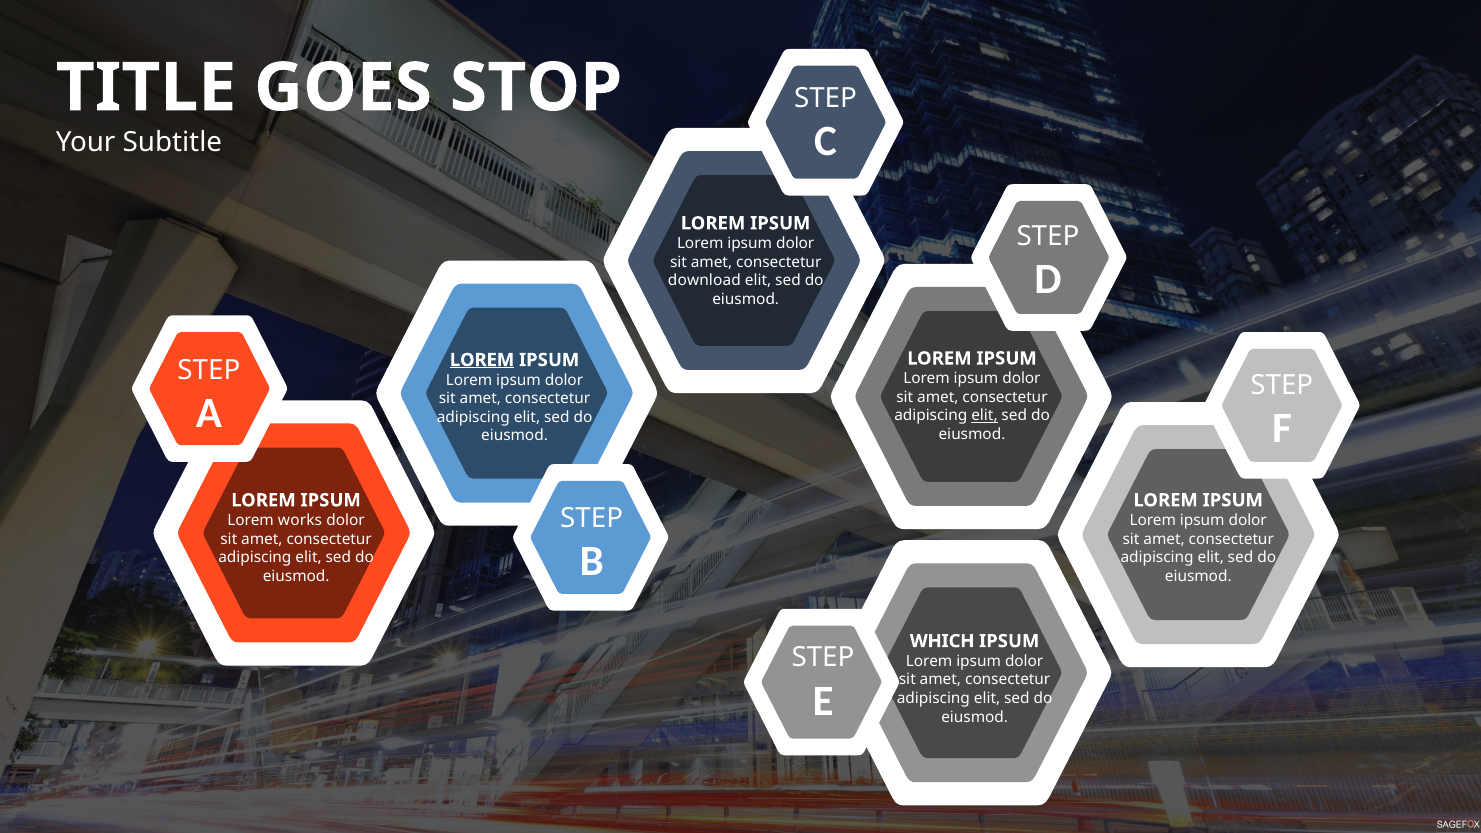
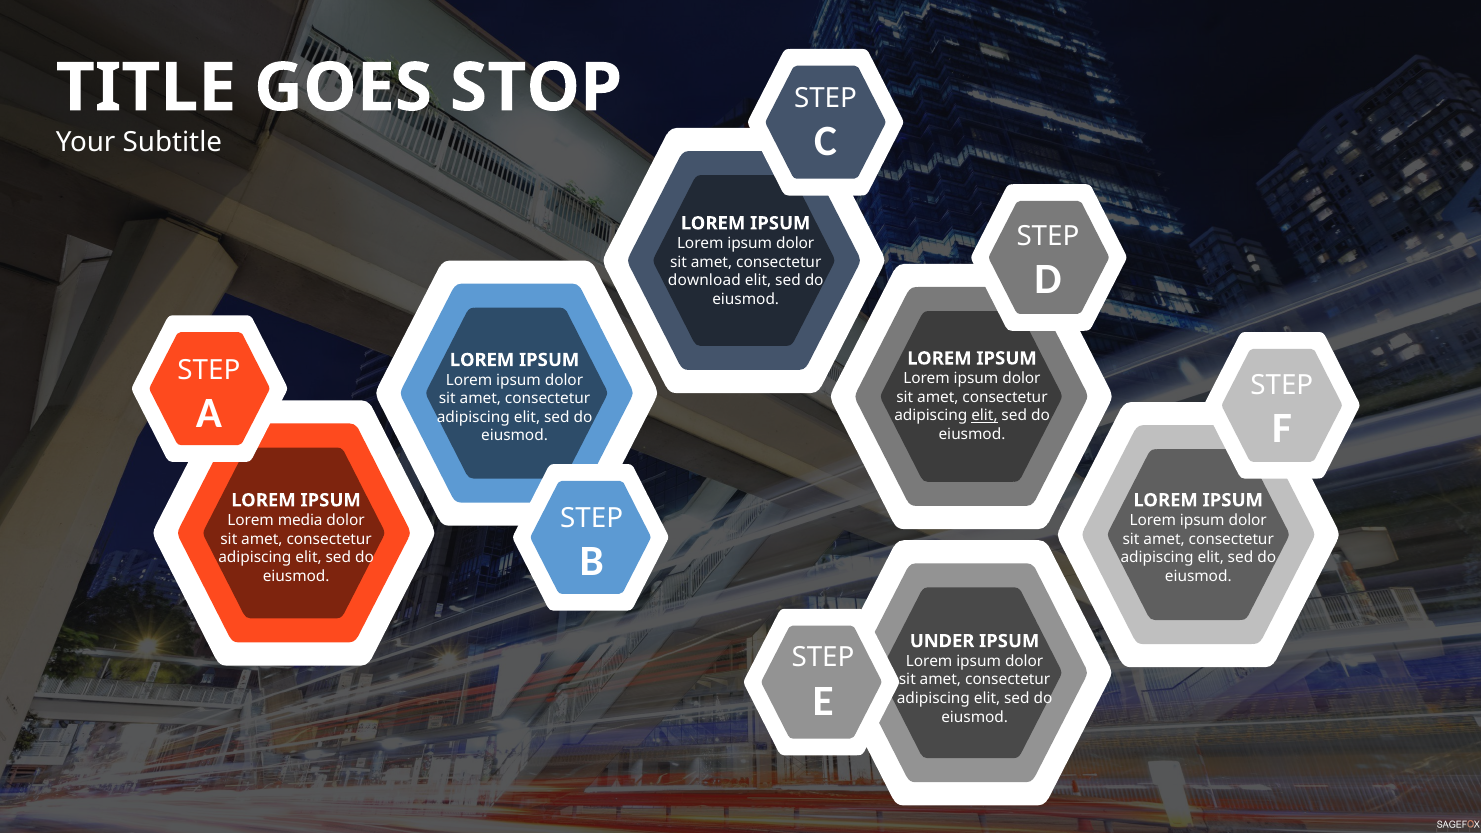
LOREM underline: present -> none (482, 360)
works: works -> media (300, 520)
WHICH: WHICH -> UNDER (942, 641)
